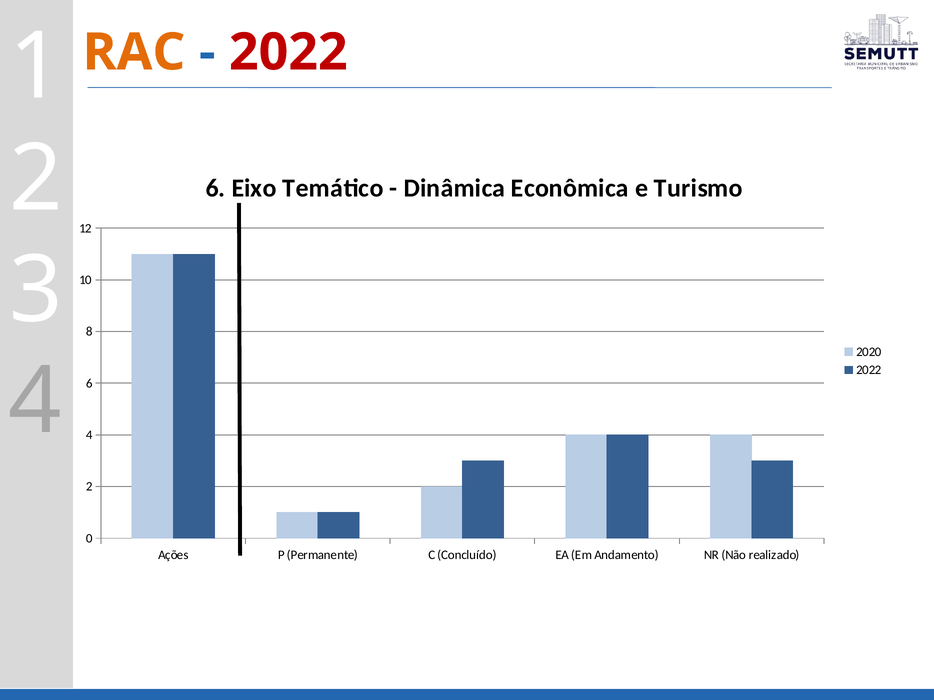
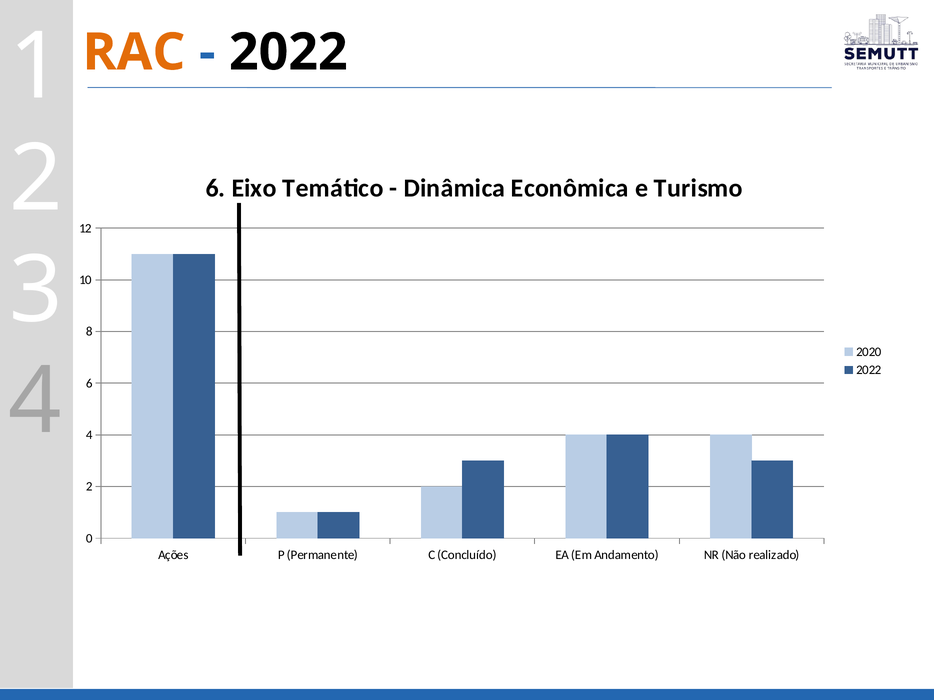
2022 colour: red -> black (288, 52)
